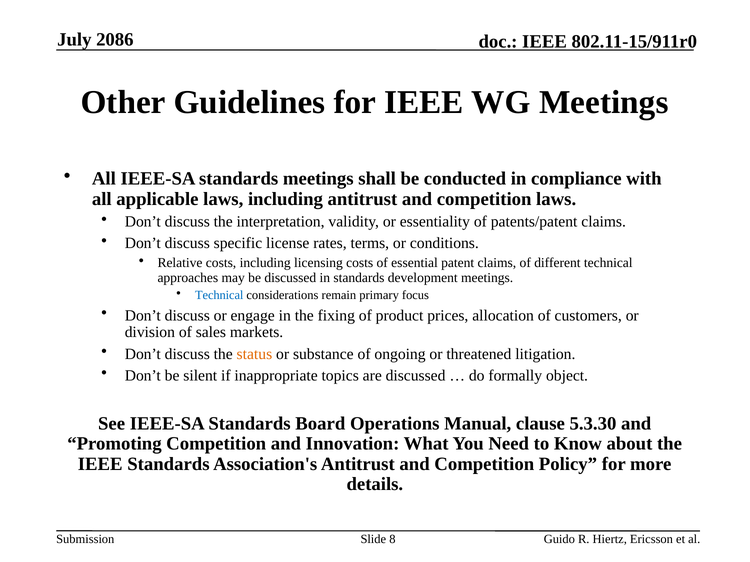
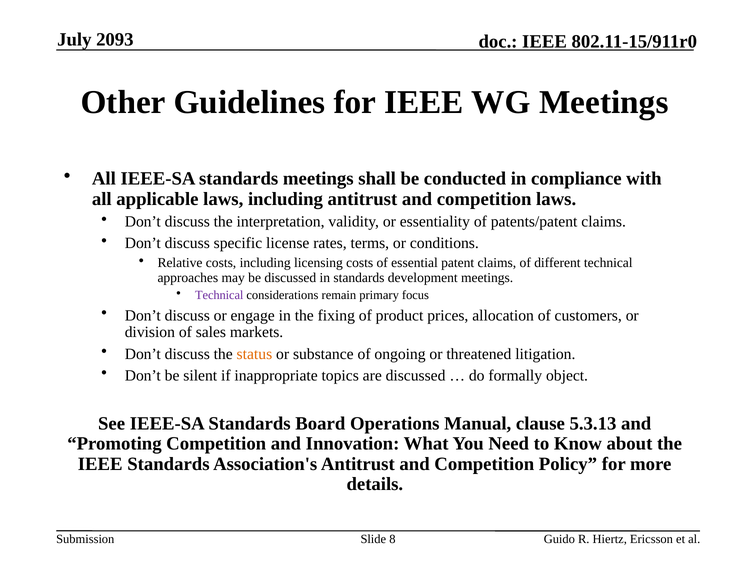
2086: 2086 -> 2093 (115, 40)
Technical colour: blue -> purple (219, 295)
5.3.30: 5.3.30 -> 5.3.13 (593, 424)
